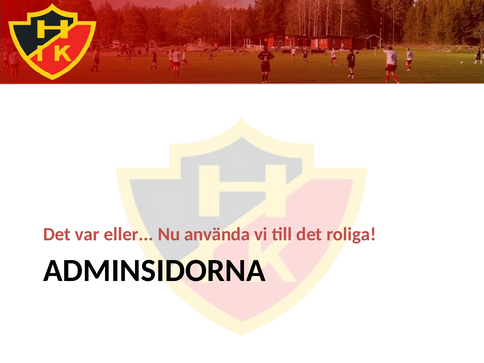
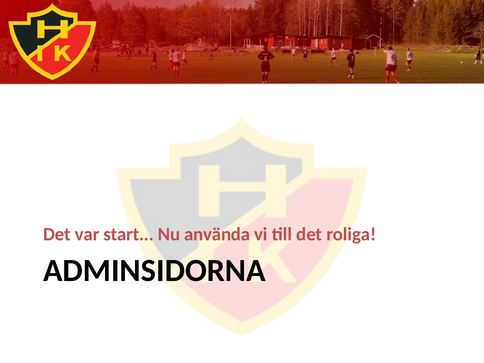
eller: eller -> start (129, 234)
